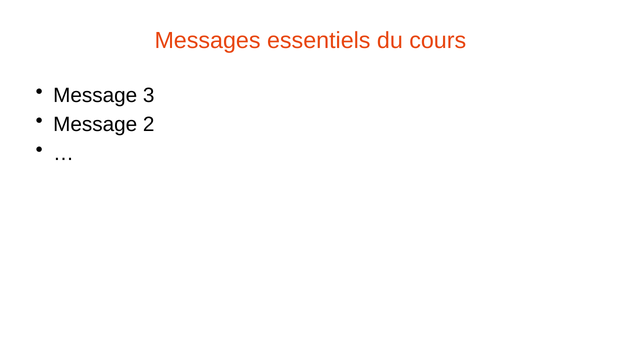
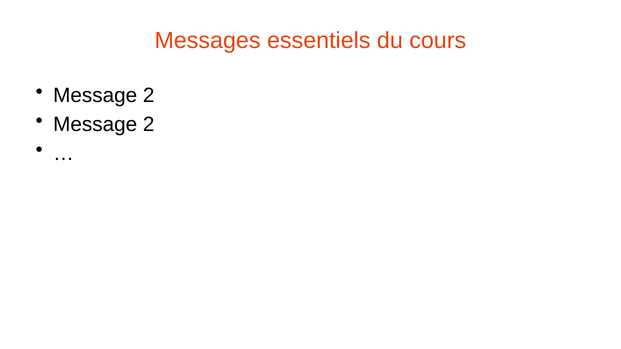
3: 3 -> 2 (149, 96)
